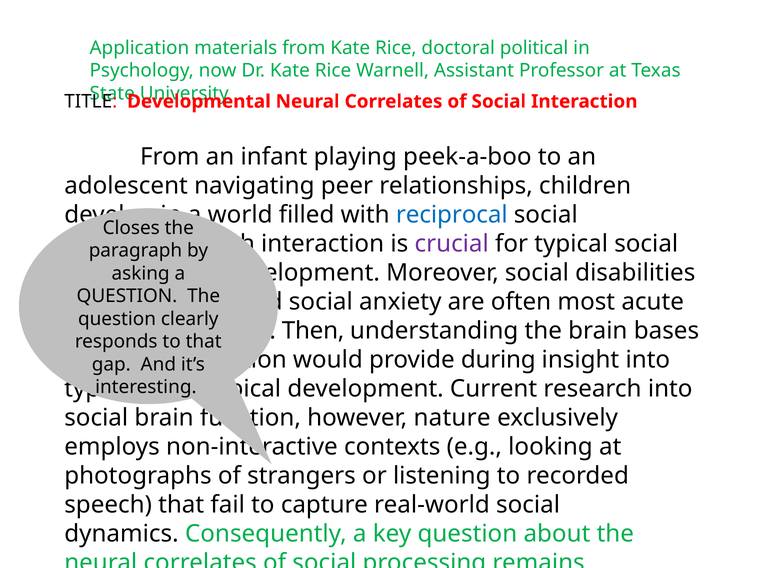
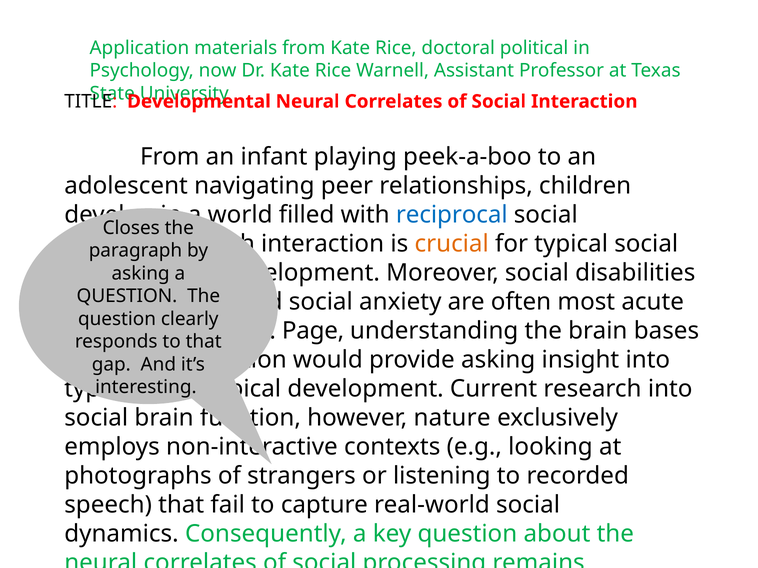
crucial colour: purple -> orange (452, 244)
Then: Then -> Page (313, 331)
provide during: during -> asking (498, 360)
